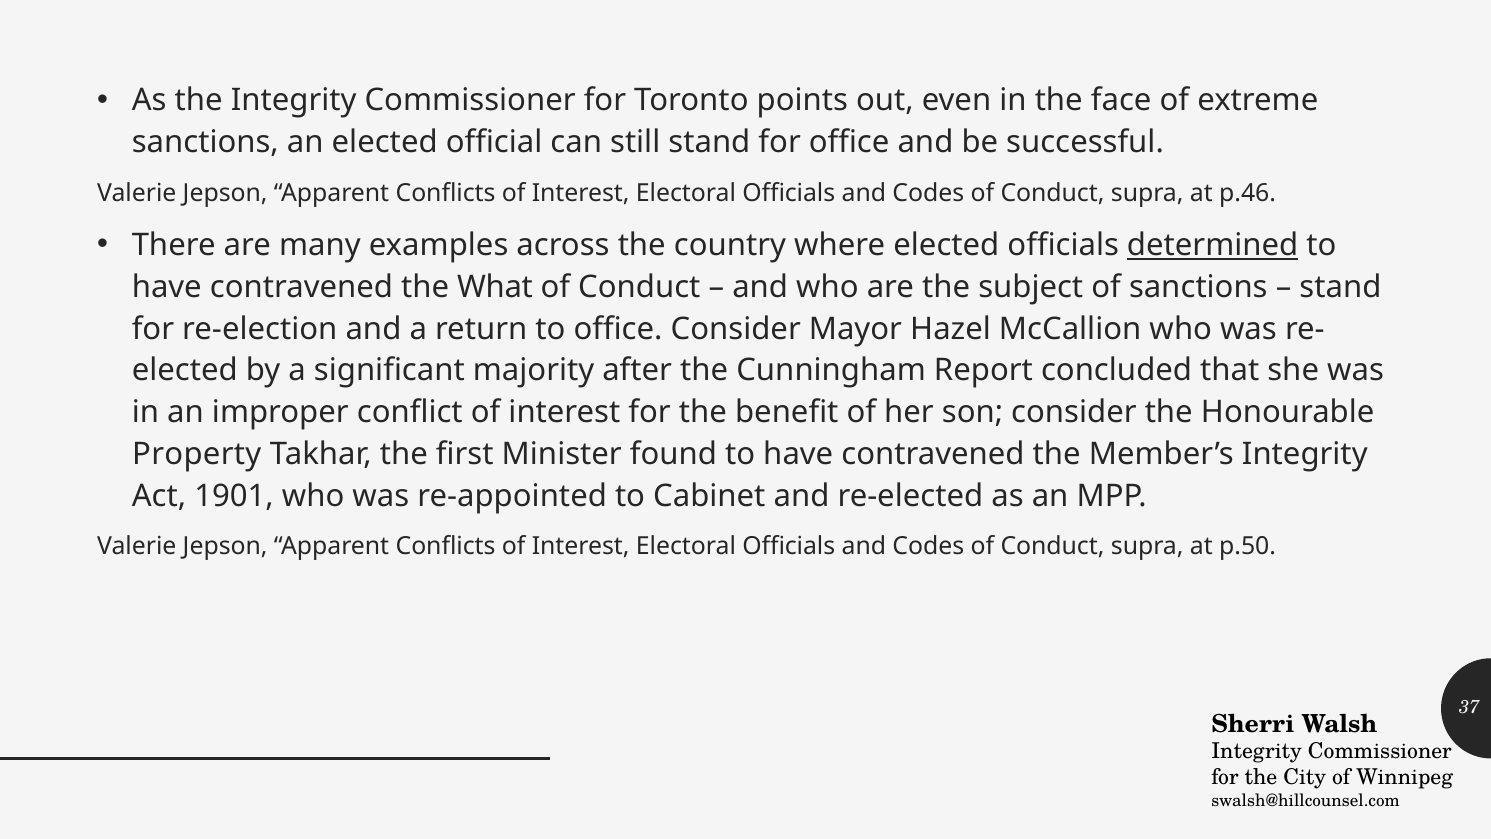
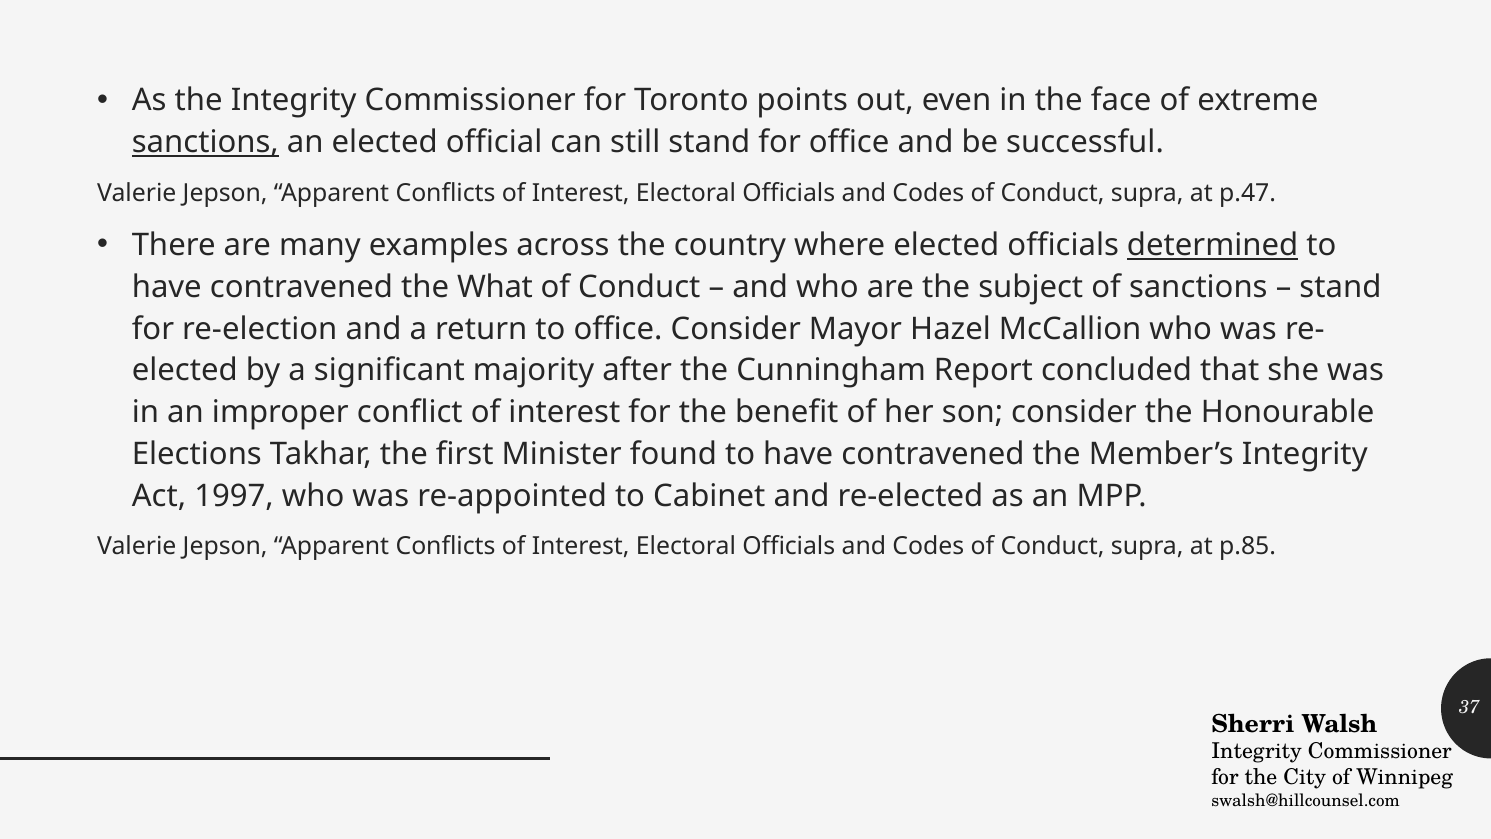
sanctions underline: none -> present (205, 142)
p.46: p.46 -> p.47 (1248, 193)
Property: Property -> Elections (197, 454)
1901: 1901 -> 1997 (234, 496)
p.50: p.50 -> p.85 (1248, 546)
